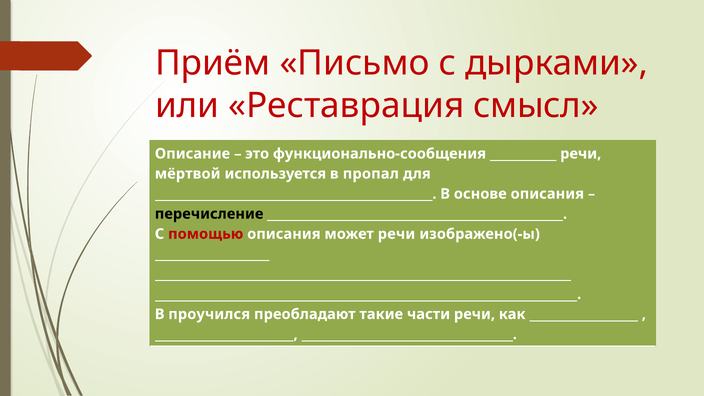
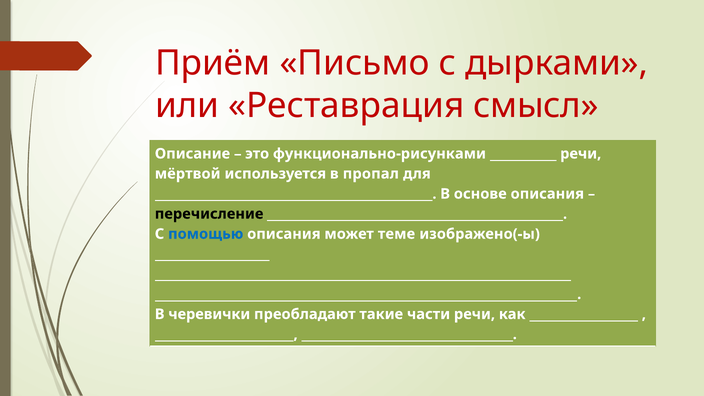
функционально-сообщения: функционально-сообщения -> функционально-рисунками (379, 154)
помощью colour: red -> blue (206, 234)
может речи: речи -> теме (397, 234)
проучился: проучился -> черевички (209, 314)
